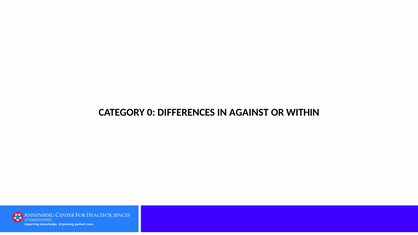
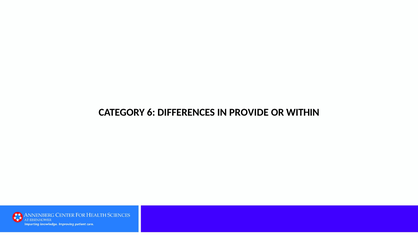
0: 0 -> 6 (151, 113)
AGAINST: AGAINST -> PROVIDE (249, 113)
